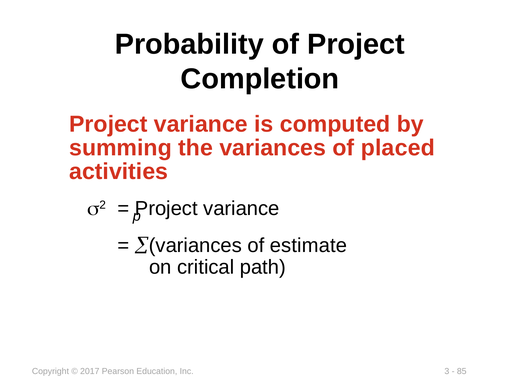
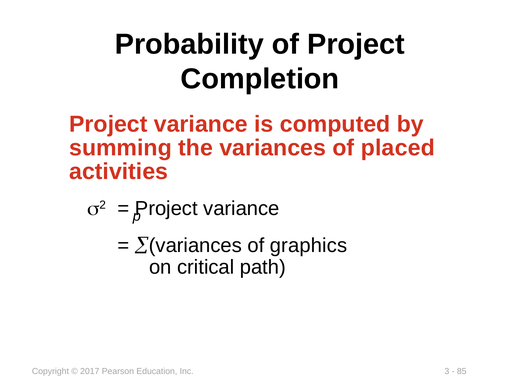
estimate: estimate -> graphics (309, 245)
